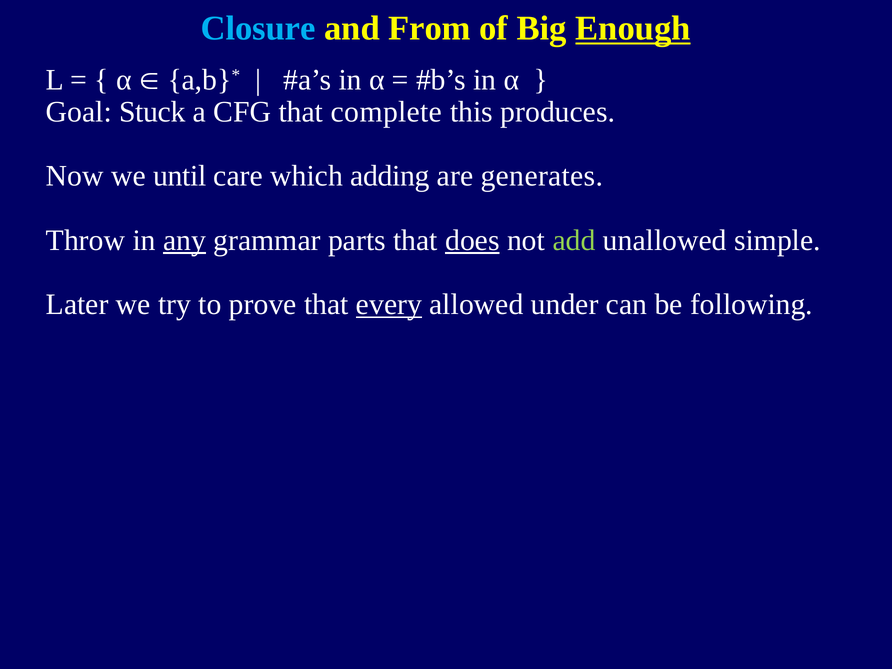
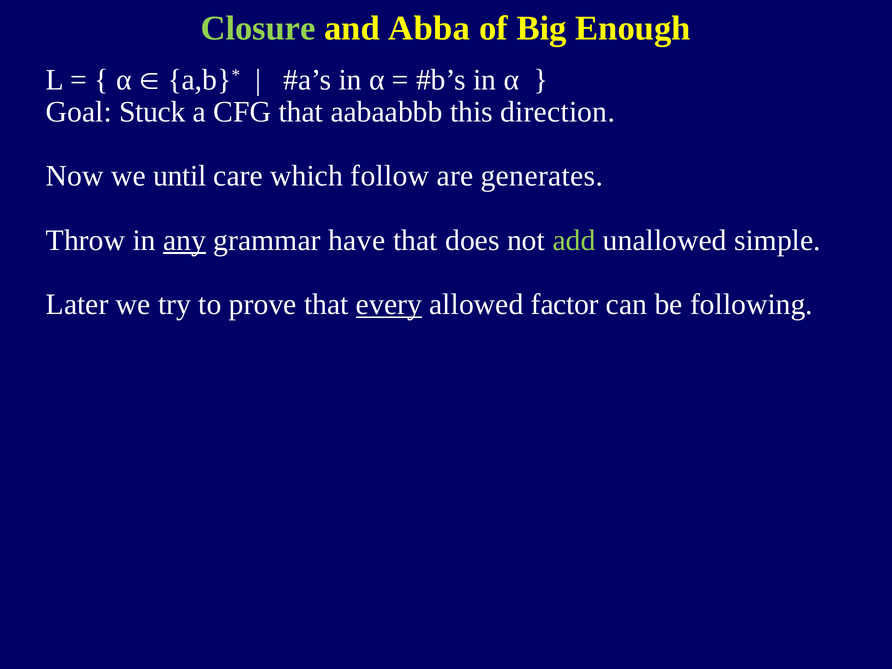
Closure colour: light blue -> light green (258, 28)
From: From -> Abba (429, 28)
Enough underline: present -> none (633, 28)
complete: complete -> aabaabbb (387, 112)
produces: produces -> direction (558, 112)
adding: adding -> follow (390, 176)
parts: parts -> have (357, 240)
does underline: present -> none (472, 240)
under: under -> factor (565, 304)
